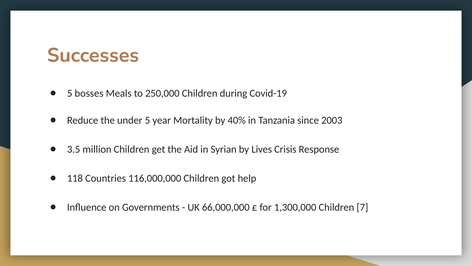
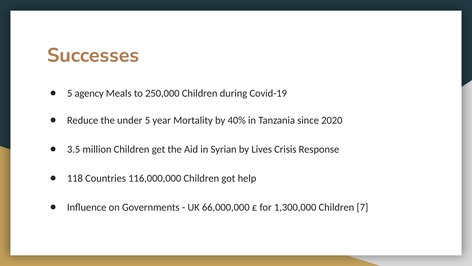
bosses: bosses -> agency (89, 93)
2003: 2003 -> 2020 (332, 120)
